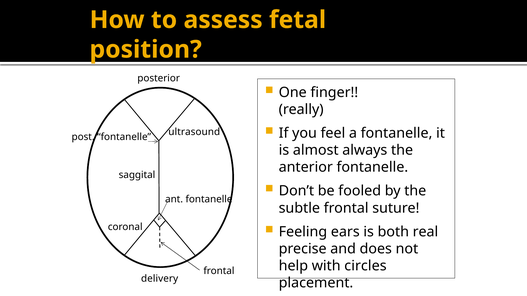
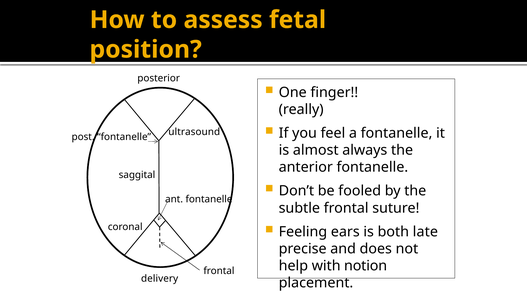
real: real -> late (425, 232)
circles: circles -> notion (366, 266)
